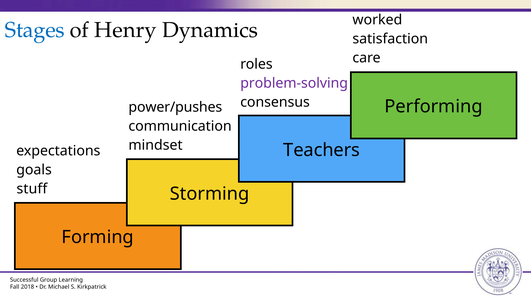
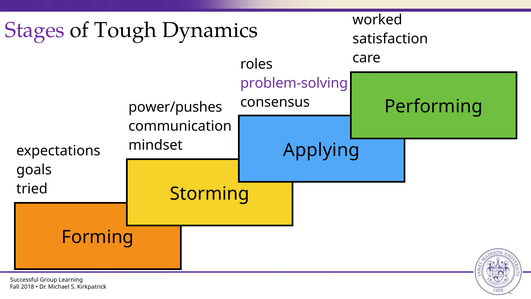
Stages colour: blue -> purple (35, 30)
Henry: Henry -> Tough (126, 30)
Teachers: Teachers -> Applying (322, 150)
stuff: stuff -> tried (32, 189)
